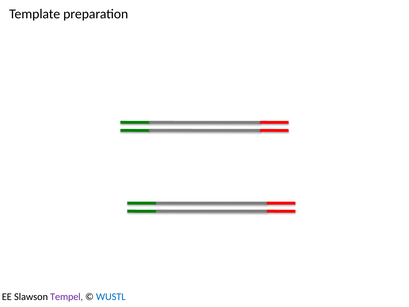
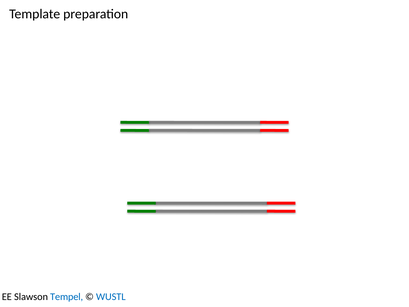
Tempel colour: purple -> blue (67, 297)
